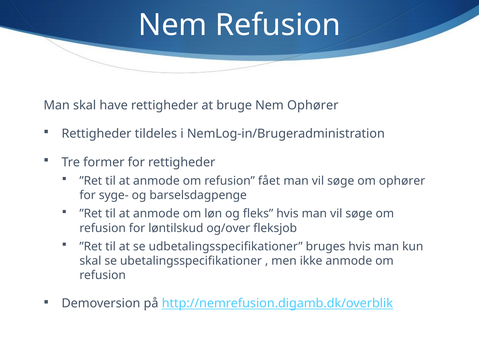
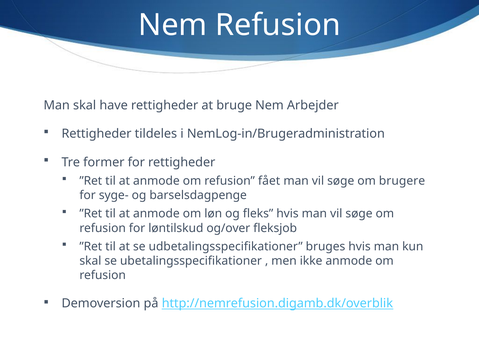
Nem Ophører: Ophører -> Arbejder (313, 105)
om ophører: ophører -> brugere (402, 181)
